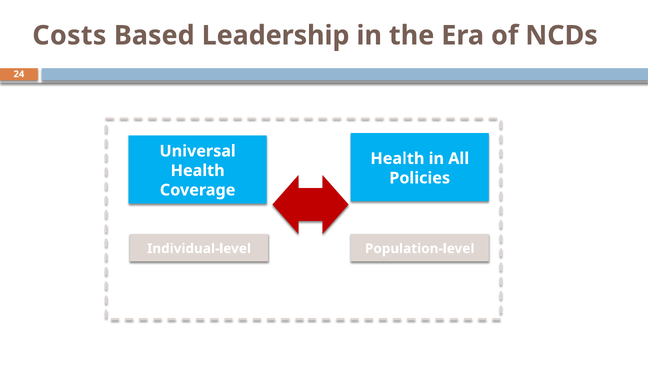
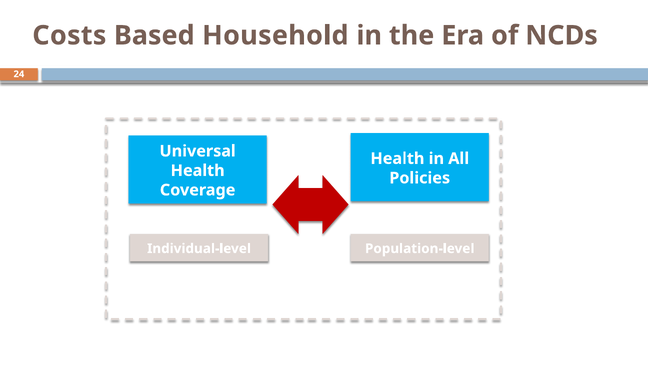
Leadership: Leadership -> Household (275, 35)
